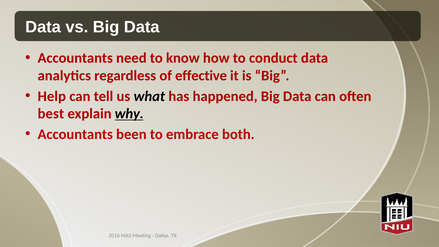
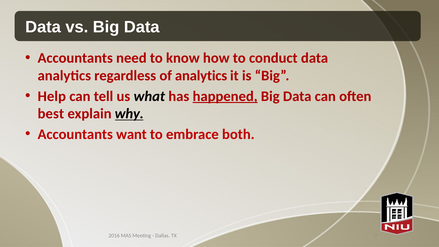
of effective: effective -> analytics (201, 76)
happened underline: none -> present (225, 96)
been: been -> want (131, 134)
